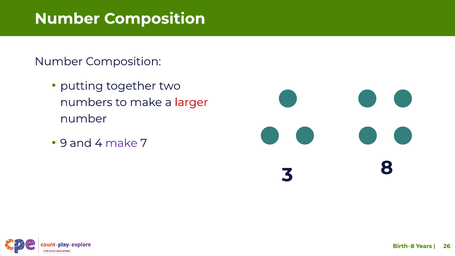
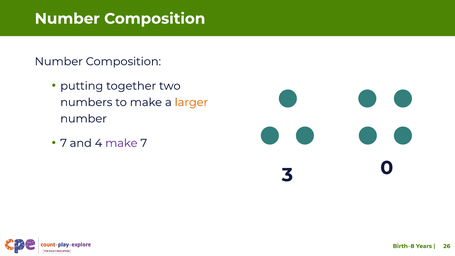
larger colour: red -> orange (191, 102)
9: 9 -> 7 (64, 143)
8: 8 -> 0 (387, 168)
